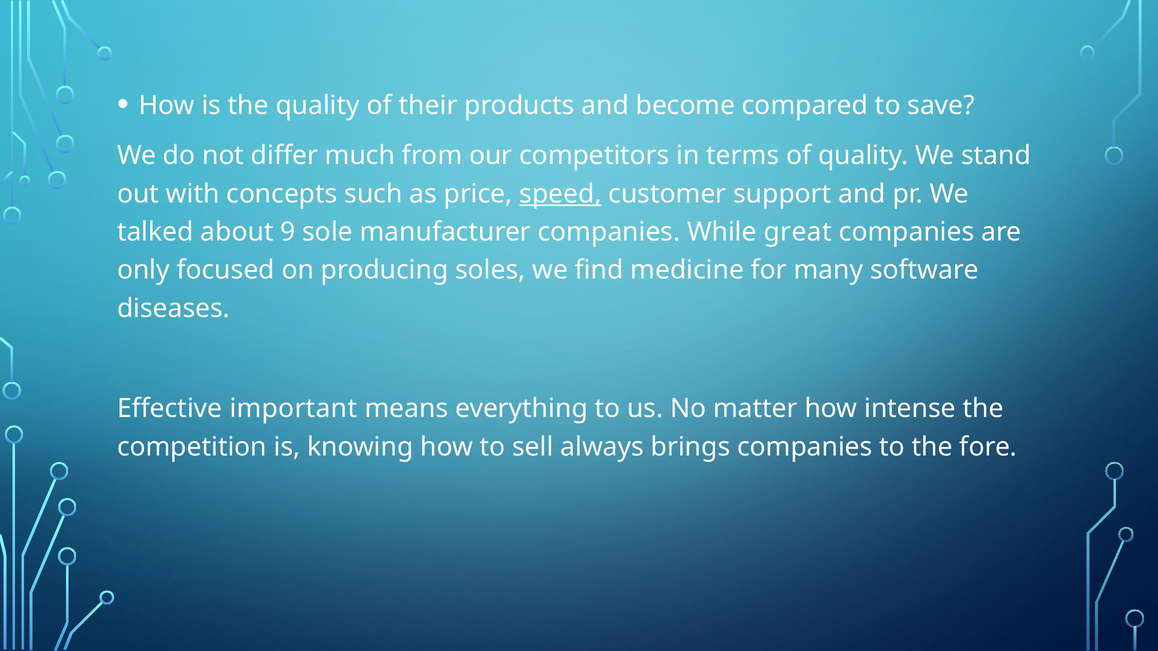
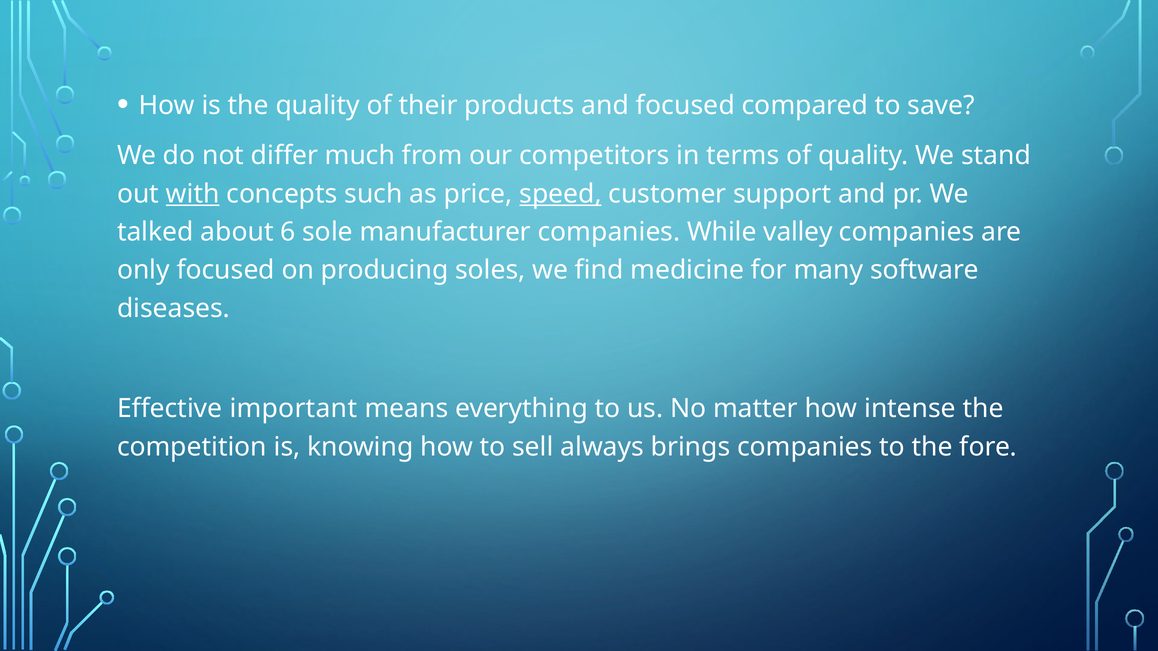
and become: become -> focused (685, 105)
with underline: none -> present (193, 194)
9: 9 -> 6 (288, 232)
great: great -> valley (798, 232)
